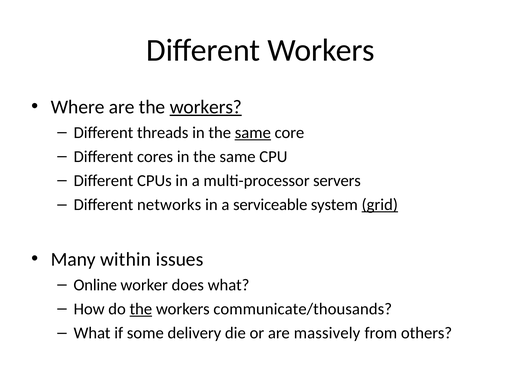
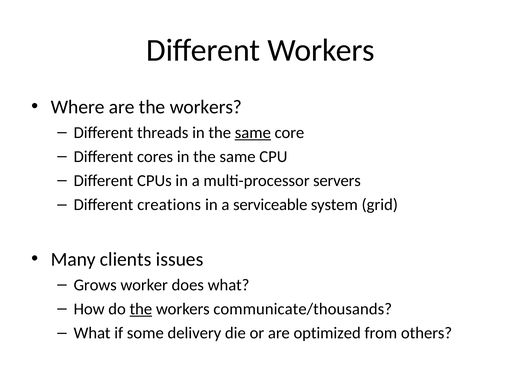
workers underline: present -> none (206, 107)
networks: networks -> creations (169, 205)
grid underline: present -> none (380, 205)
within: within -> clients (126, 259)
Online: Online -> Grows (95, 285)
massively: massively -> optimized (327, 333)
